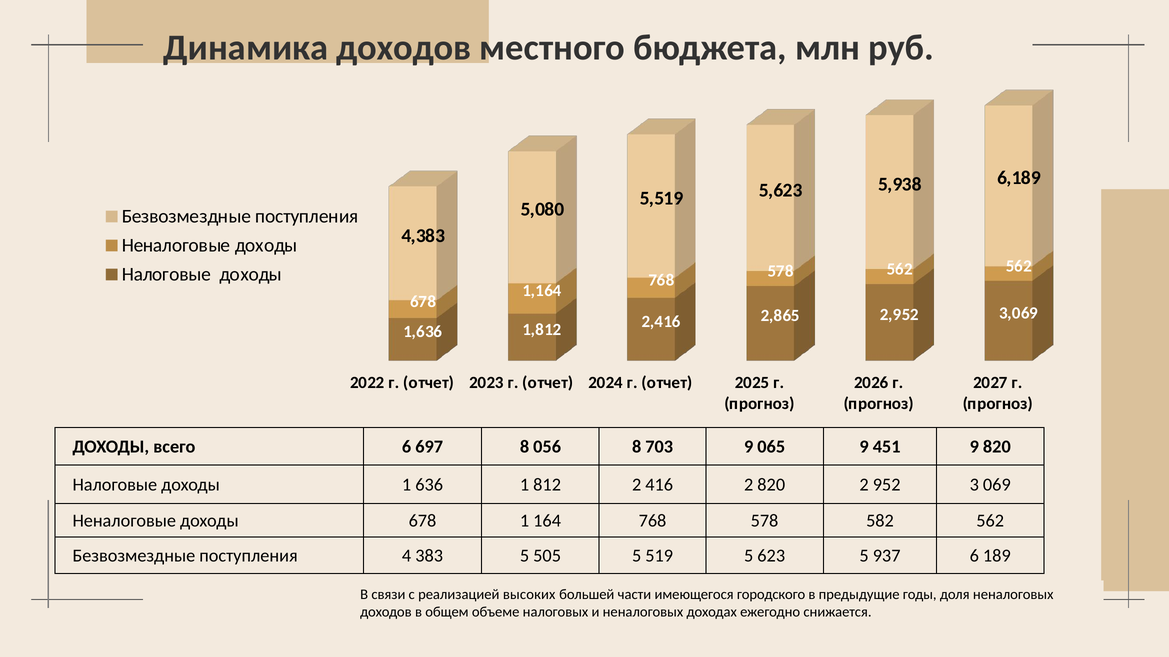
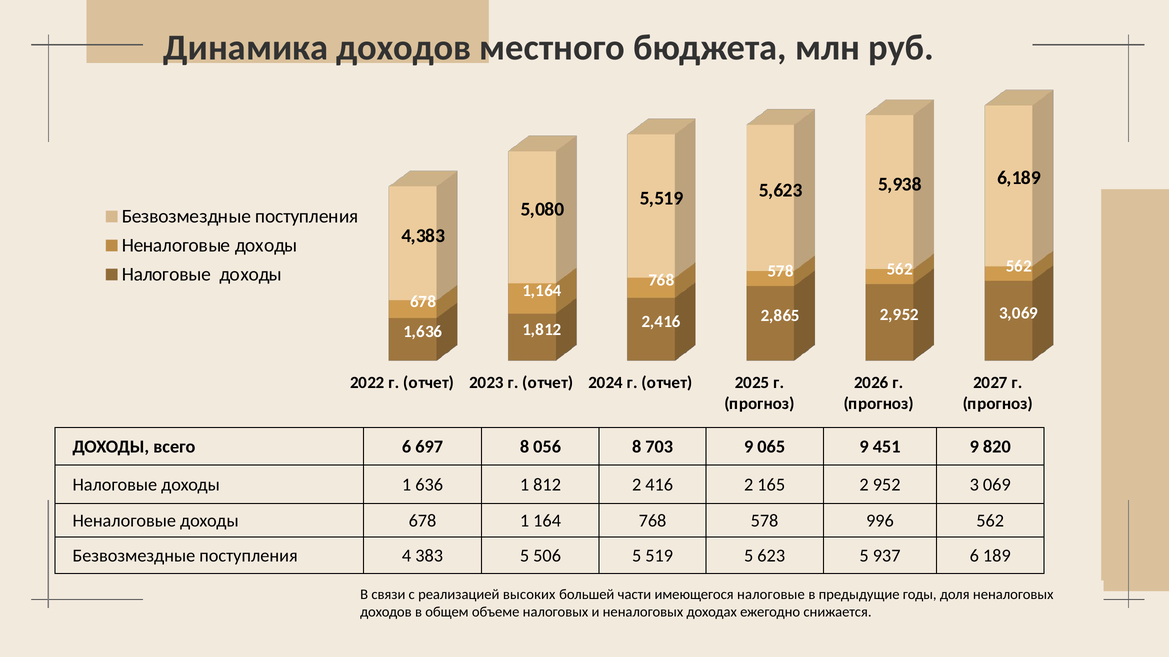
2 820: 820 -> 165 (771, 485)
582: 582 -> 996 (880, 521)
505: 505 -> 506 (547, 556)
имеющегося городского: городского -> налоговые (771, 595)
